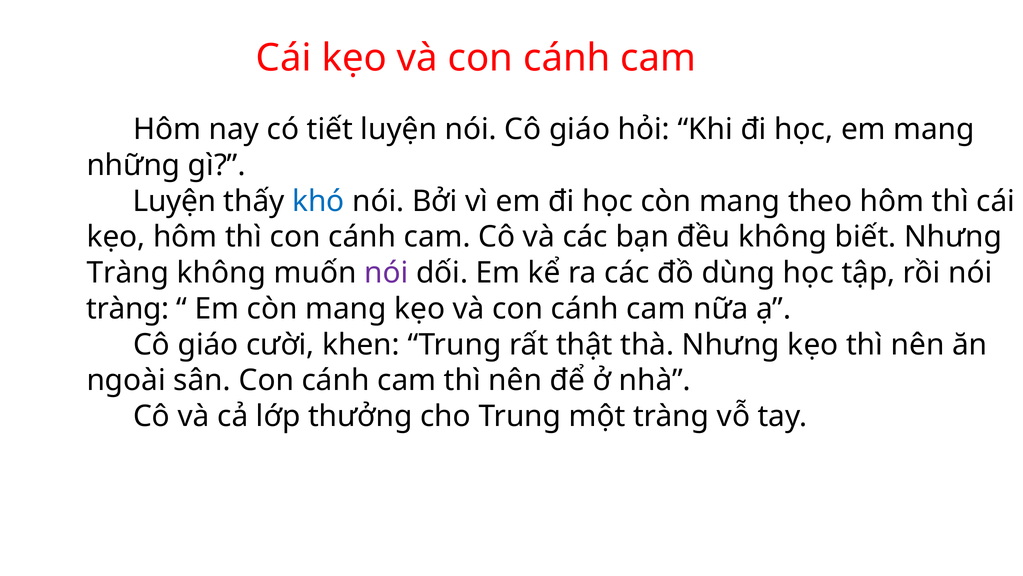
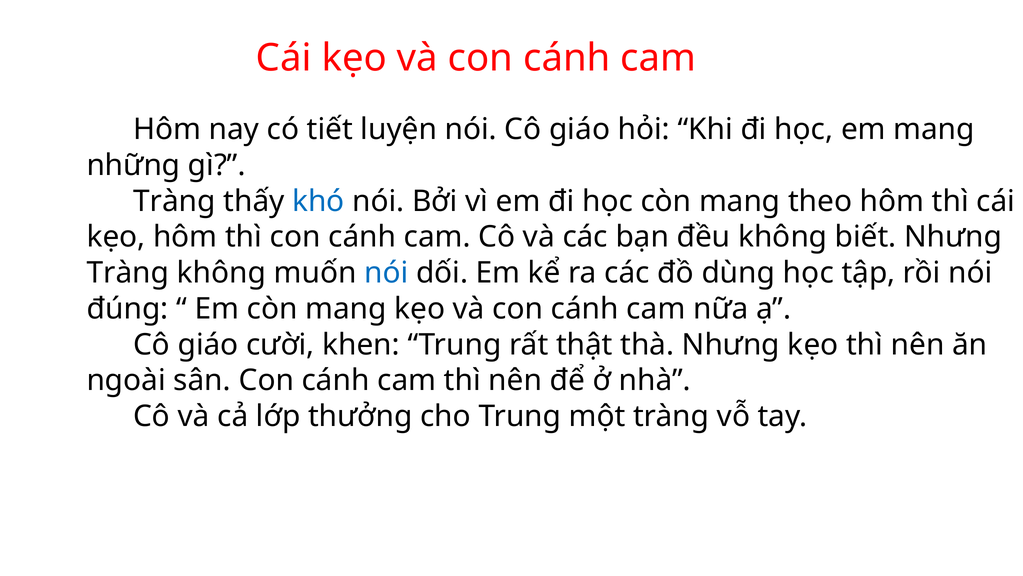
Luyện: Luyện -> Tràng (174, 201)
nói colour: purple -> blue (386, 273)
tràng: tràng -> đúng (128, 309)
